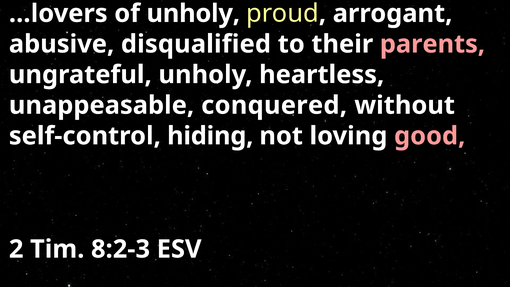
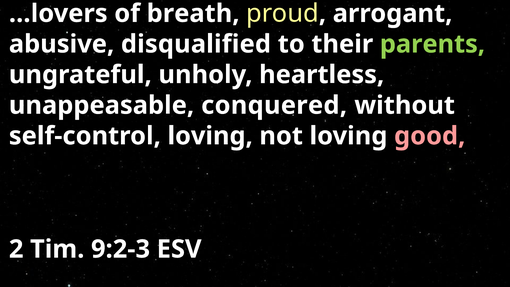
of unholy: unholy -> breath (193, 14)
parents colour: pink -> light green (432, 44)
self-control hiding: hiding -> loving (210, 136)
8:2-3: 8:2-3 -> 9:2-3 (121, 249)
